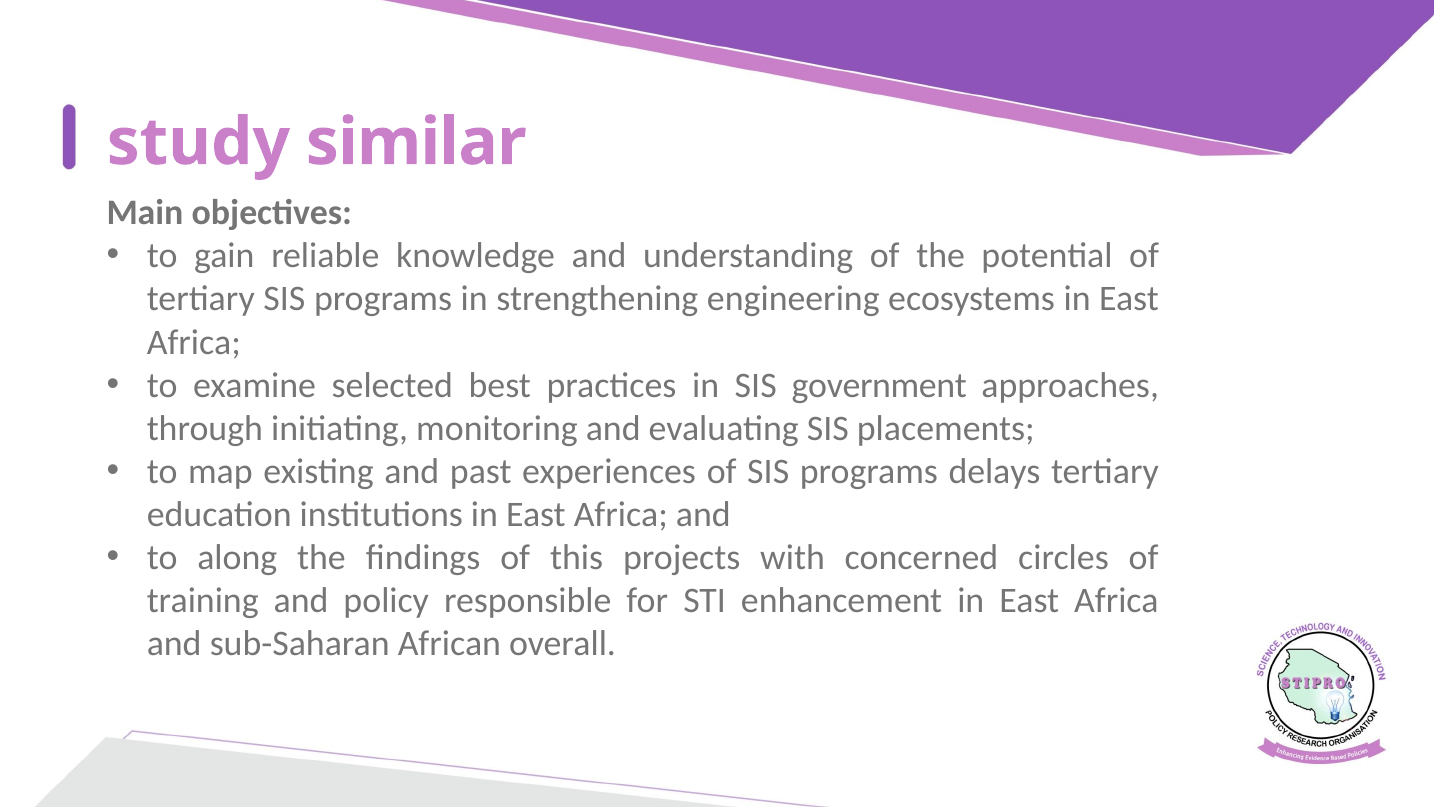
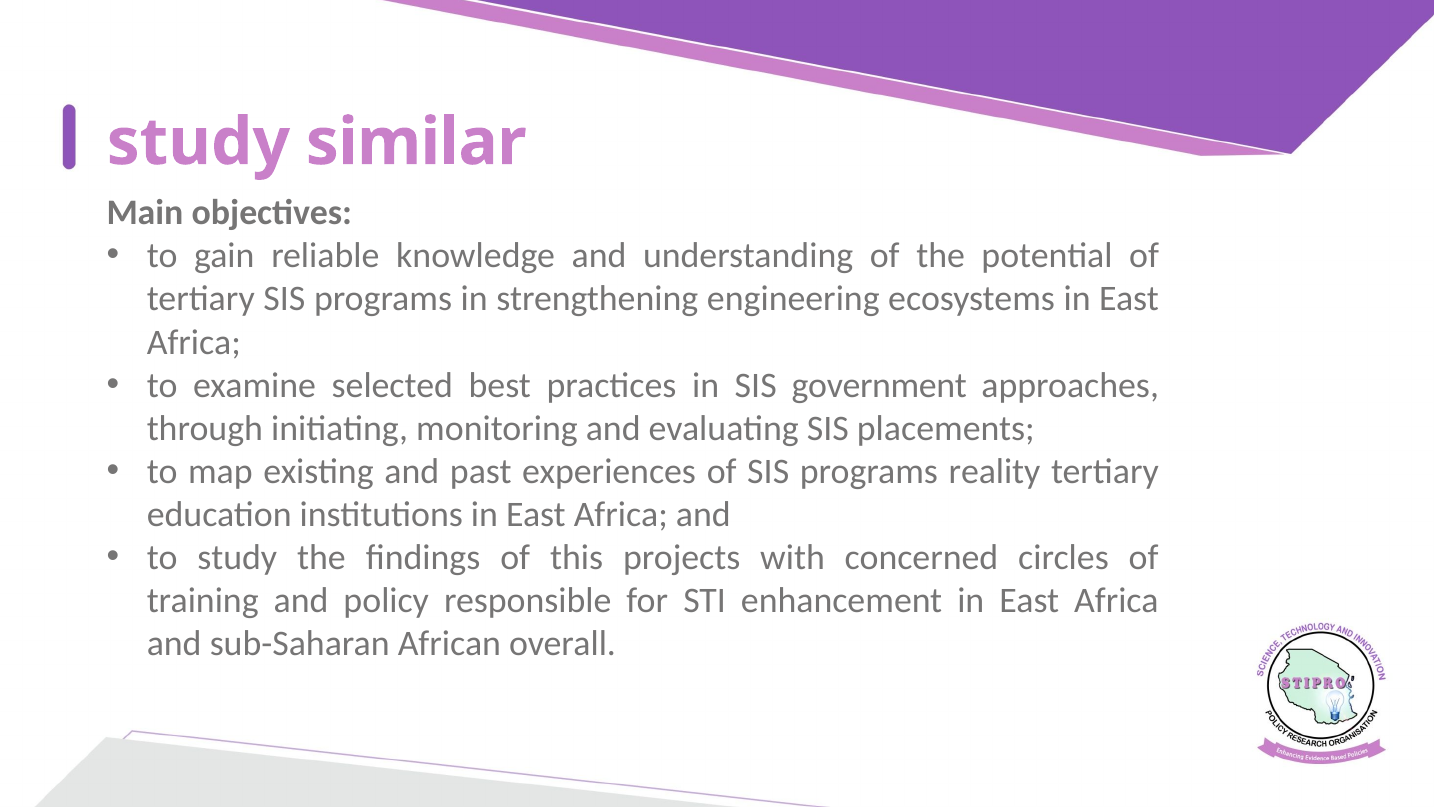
delays: delays -> reality (995, 471)
to along: along -> study (237, 557)
